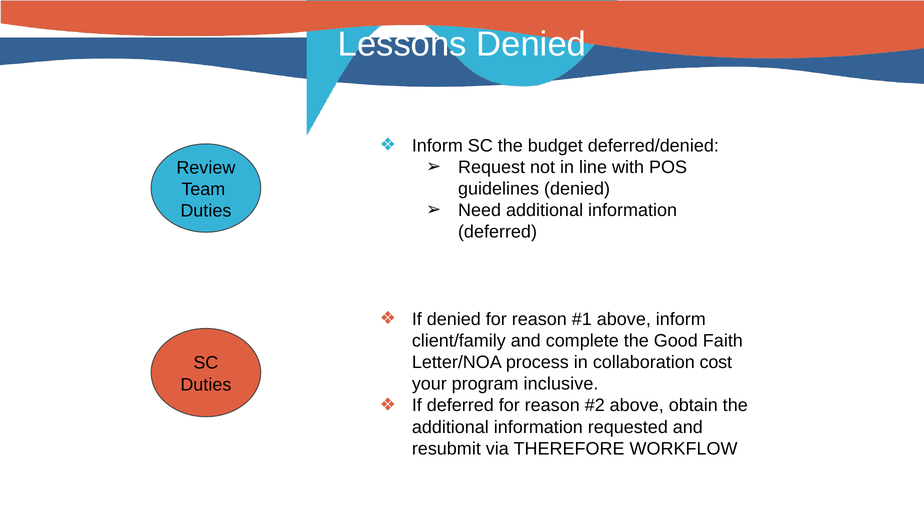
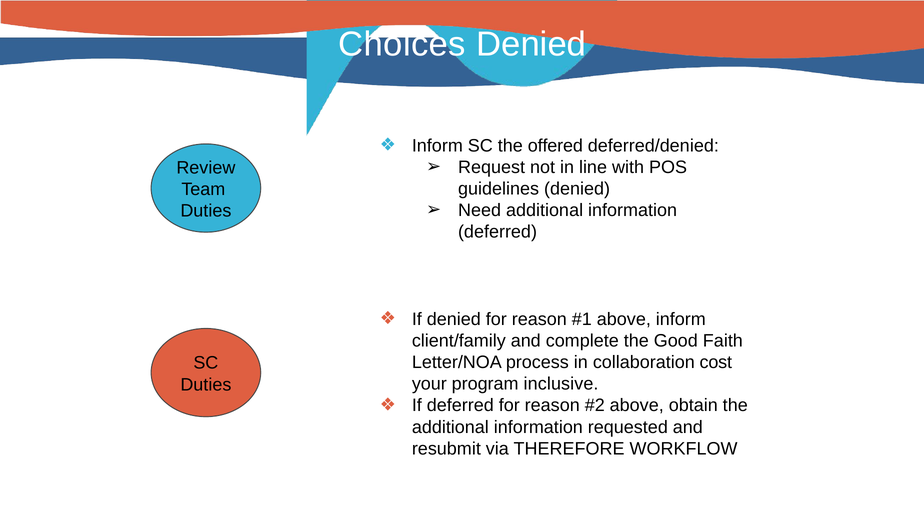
Lessons: Lessons -> Choices (402, 44)
budget: budget -> offered (555, 146)
